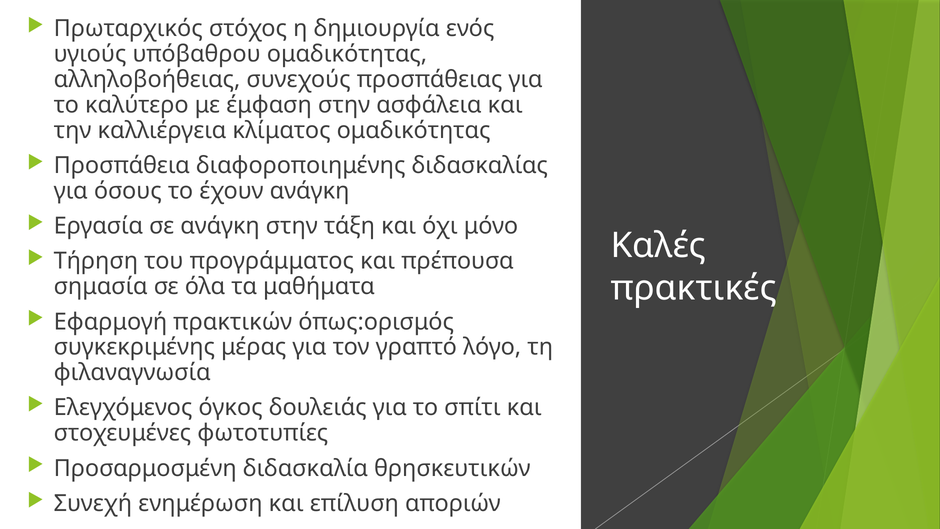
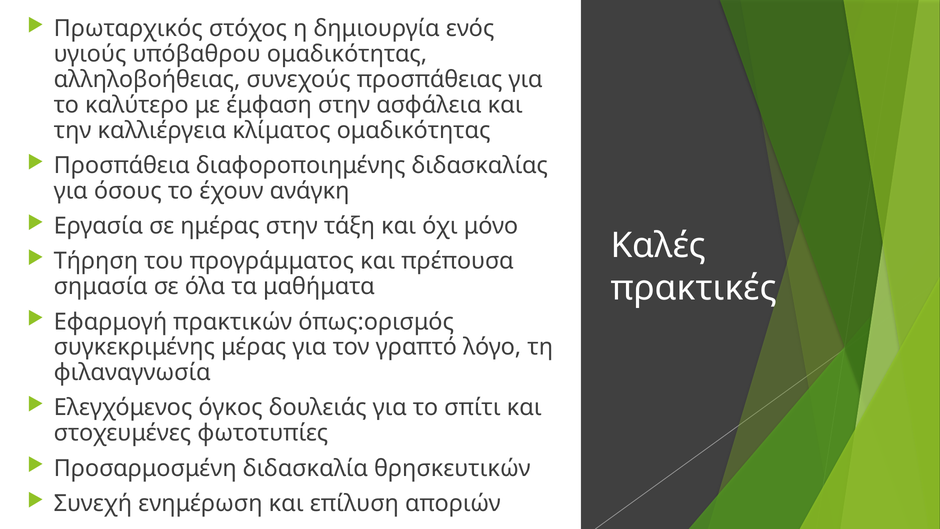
σε ανάγκη: ανάγκη -> ημέρας (220, 226)
